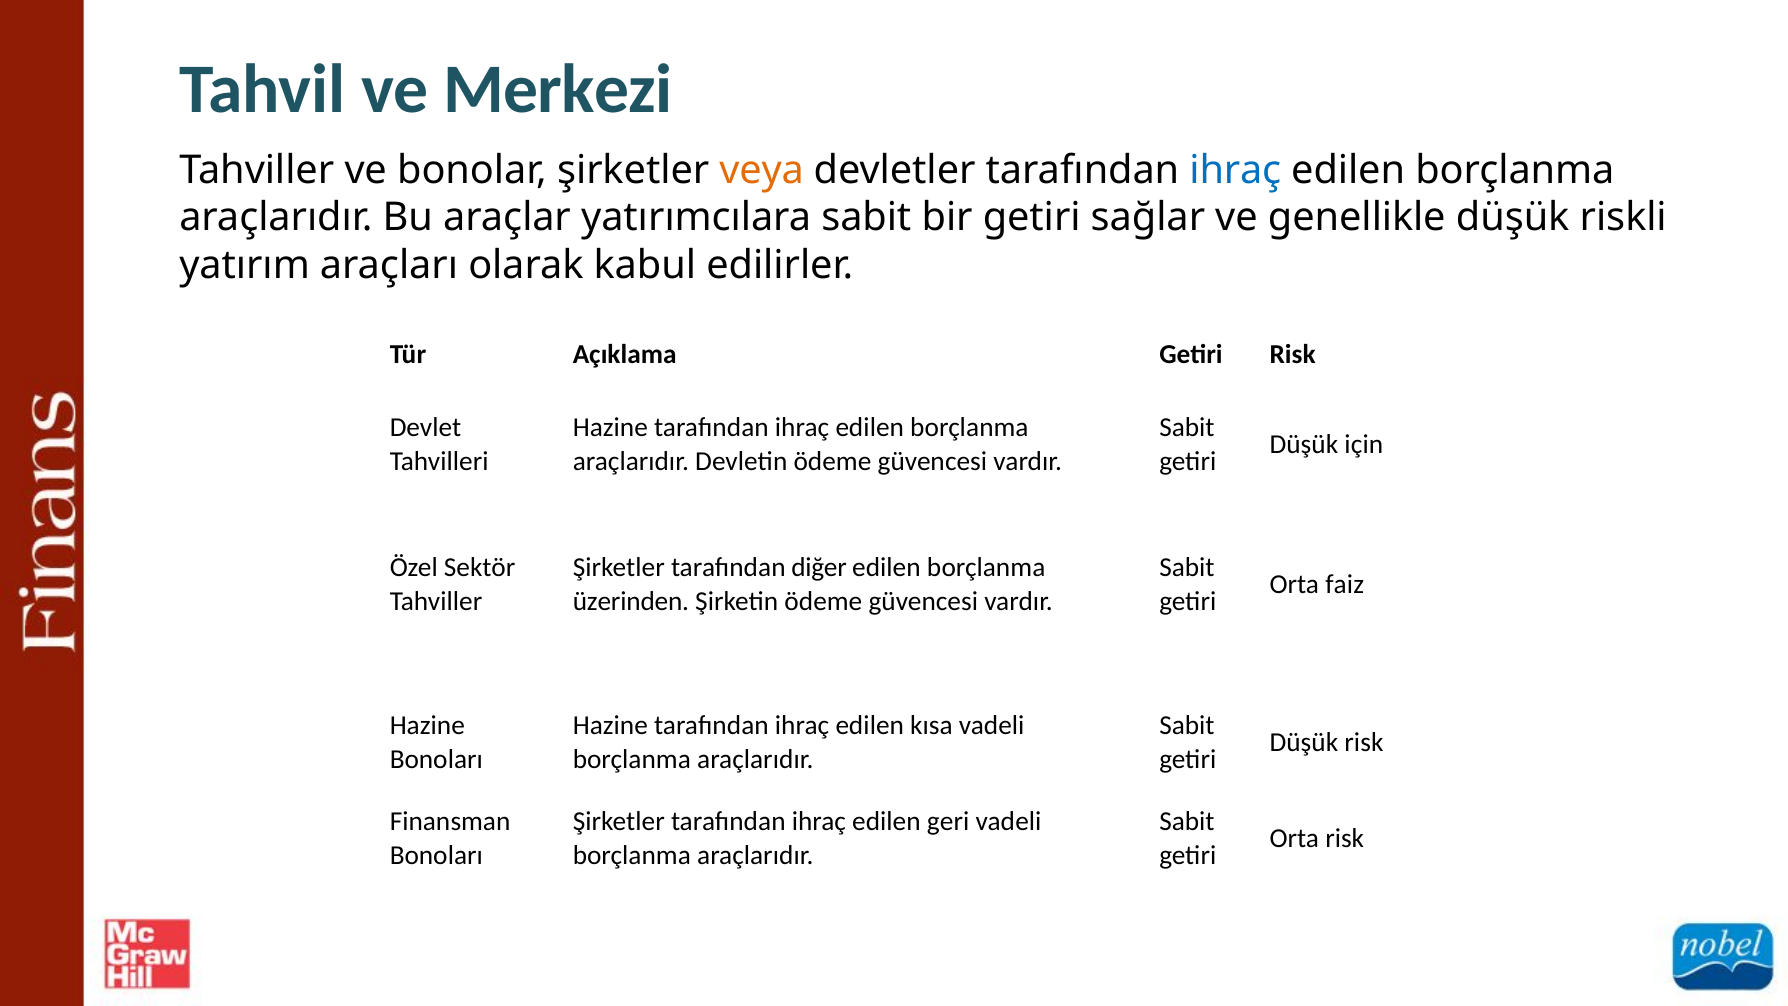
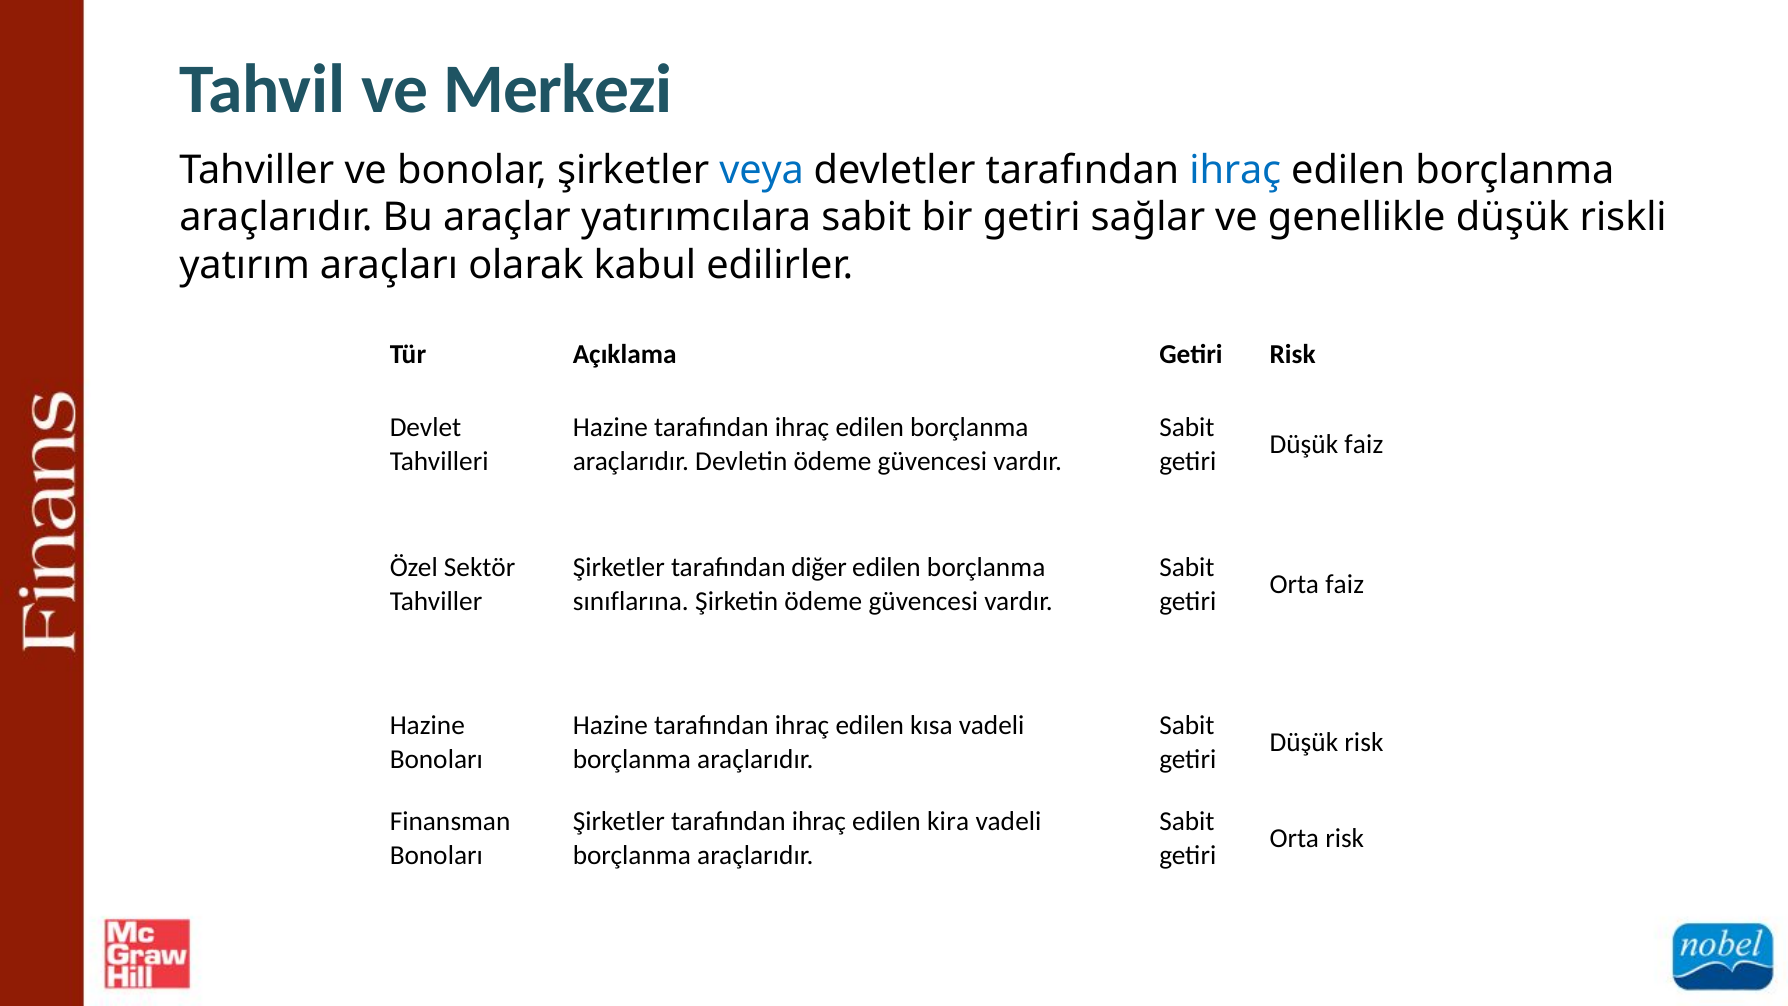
veya colour: orange -> blue (762, 170)
Düşük için: için -> faiz (1364, 444)
üzerinden: üzerinden -> sınıflarına (631, 601)
geri: geri -> kira (948, 822)
